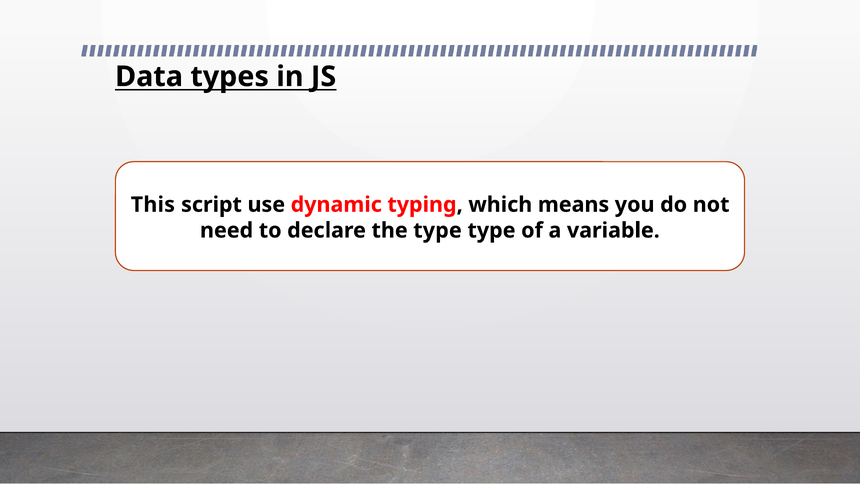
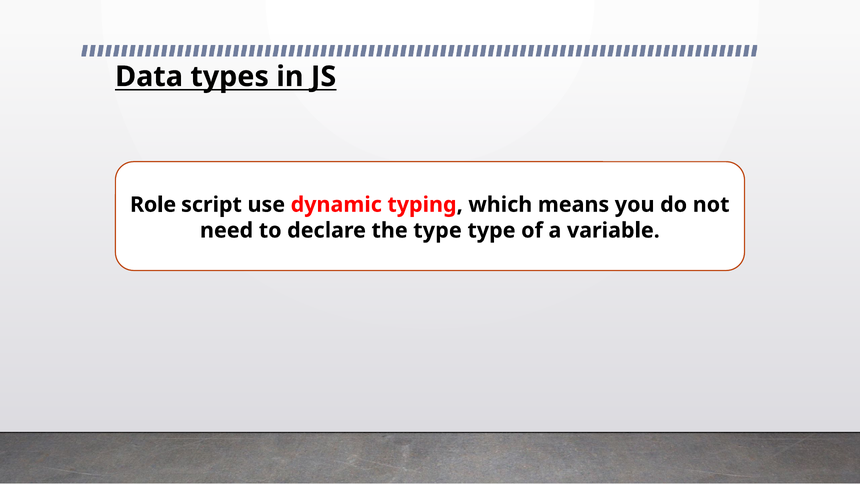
This: This -> Role (153, 205)
